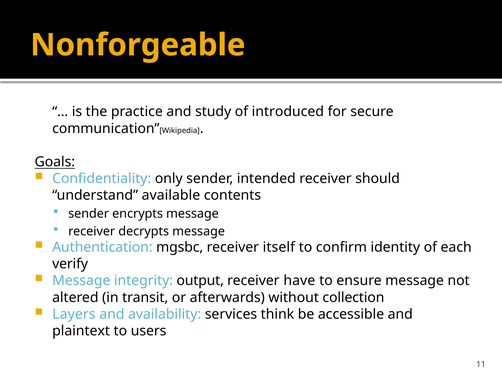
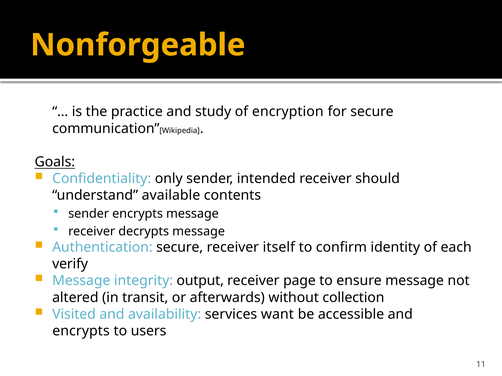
introduced: introduced -> encryption (288, 112)
Authentication mgsbc: mgsbc -> secure (180, 248)
have: have -> page (299, 281)
Layers: Layers -> Visited (74, 315)
think: think -> want (277, 315)
plaintext: plaintext -> encrypts (81, 331)
